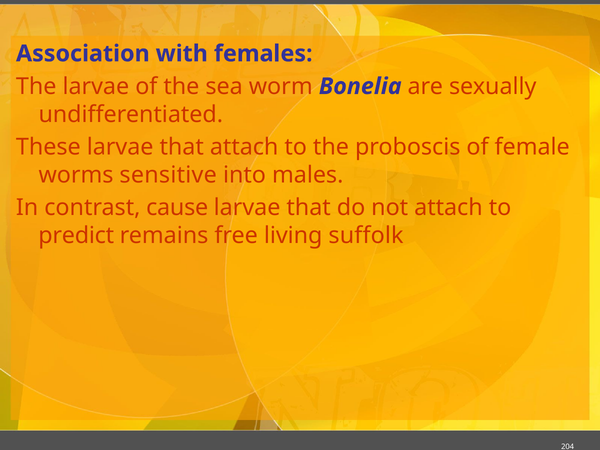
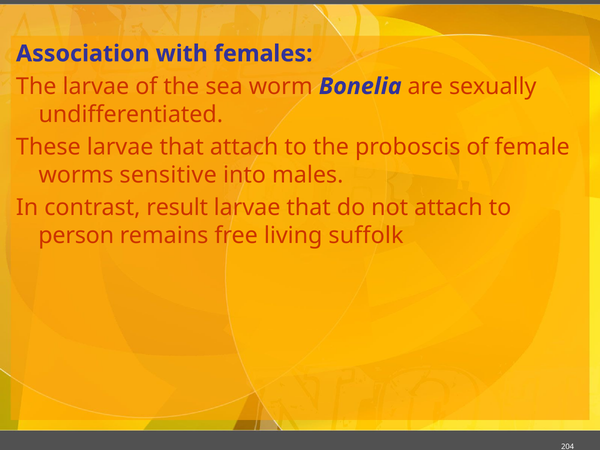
cause: cause -> result (177, 208)
predict: predict -> person (76, 236)
